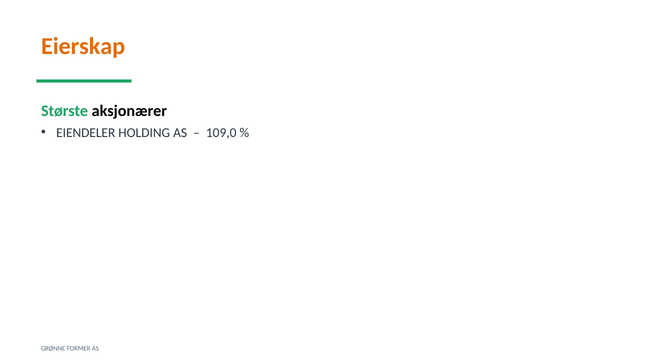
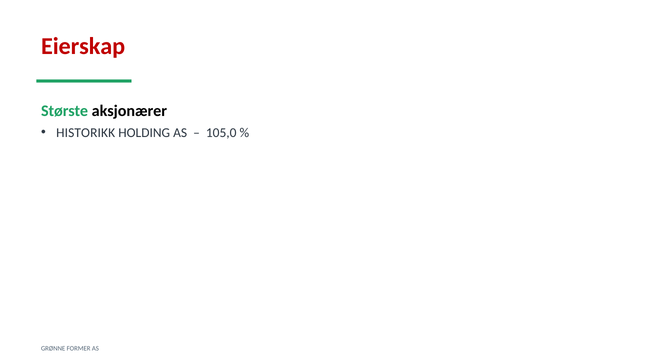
Eierskap colour: orange -> red (83, 46)
EIENDELER: EIENDELER -> HISTORIKK (86, 133)
109,0: 109,0 -> 105,0 (221, 133)
